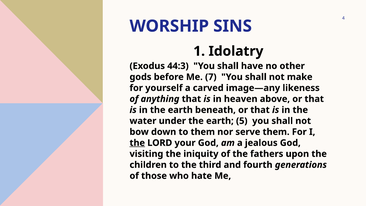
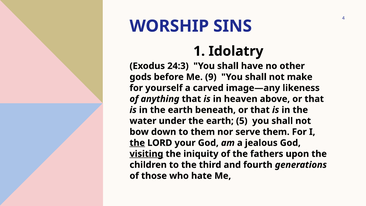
44:3: 44:3 -> 24:3 (178, 66)
7: 7 -> 9 (211, 77)
visiting underline: none -> present (146, 154)
